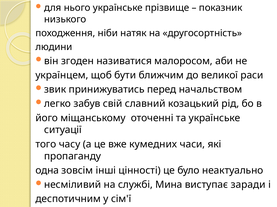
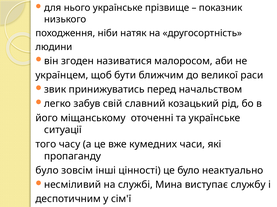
одна: одна -> було (47, 171)
заради: заради -> службу (248, 185)
